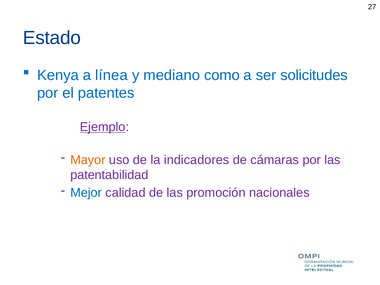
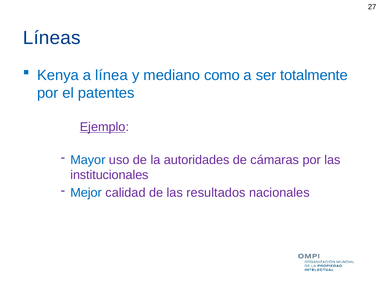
Estado: Estado -> Líneas (52, 38)
solicitudes: solicitudes -> totalmente (314, 75)
Mayor colour: orange -> blue (88, 160)
indicadores: indicadores -> autoridades (197, 160)
patentabilidad: patentabilidad -> institucionales (109, 175)
promoción: promoción -> resultados (216, 193)
